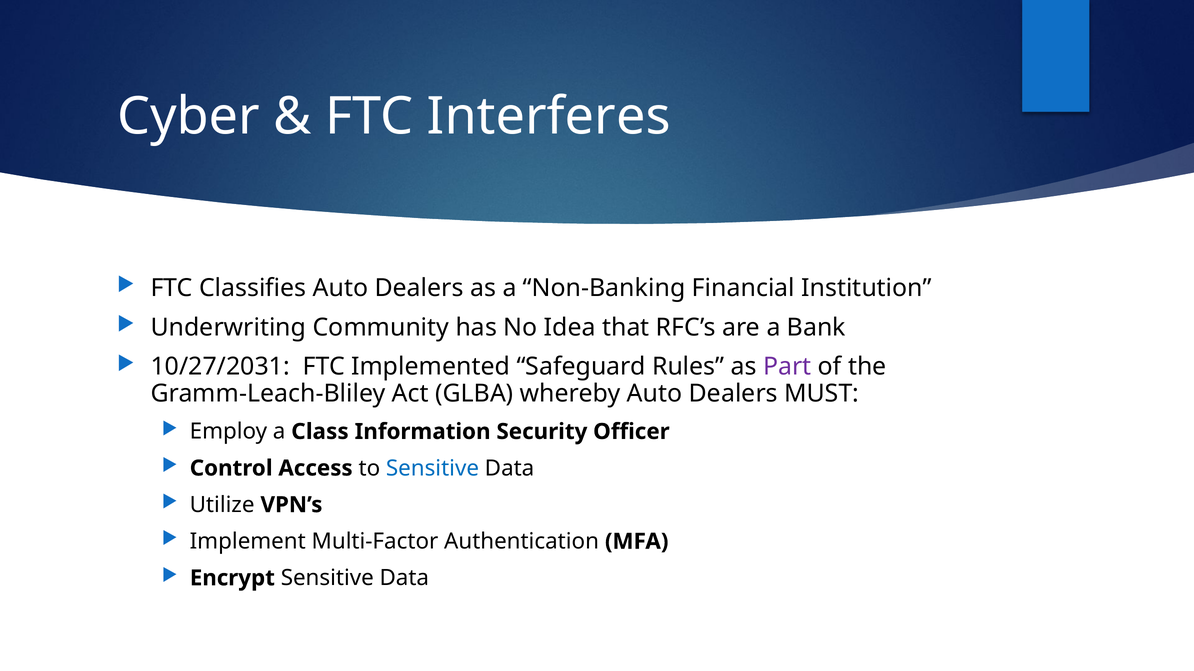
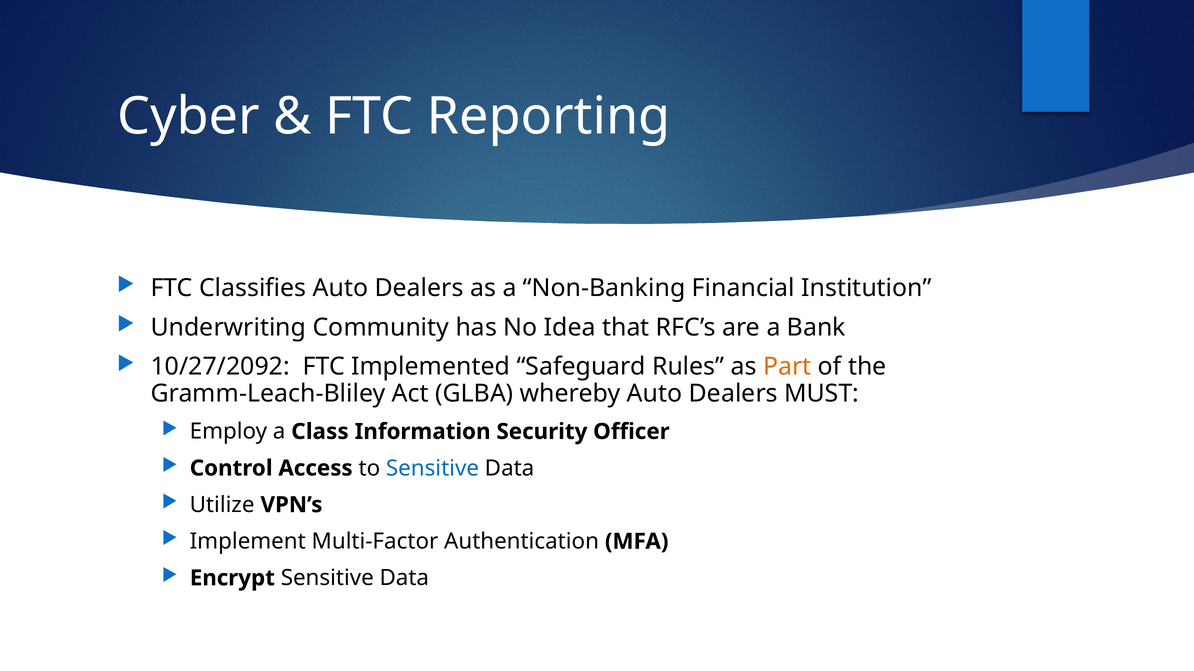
Interferes: Interferes -> Reporting (549, 117)
10/27/2031: 10/27/2031 -> 10/27/2092 (220, 367)
Part colour: purple -> orange (787, 367)
